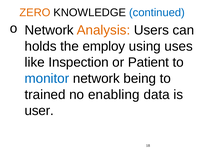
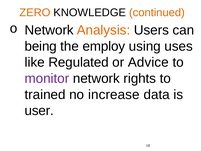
continued colour: blue -> orange (157, 13)
holds: holds -> being (41, 46)
Inspection: Inspection -> Regulated (79, 62)
Patient: Patient -> Advice (148, 62)
monitor colour: blue -> purple (47, 78)
being: being -> rights (140, 78)
enabling: enabling -> increase (114, 94)
